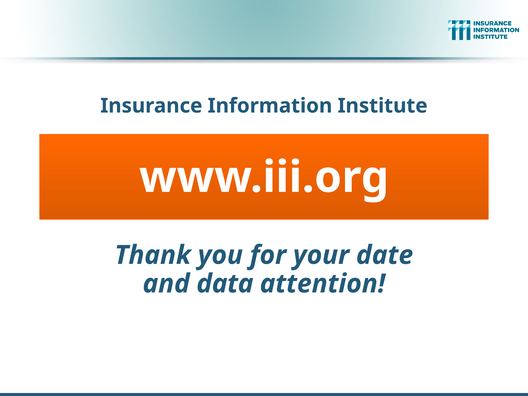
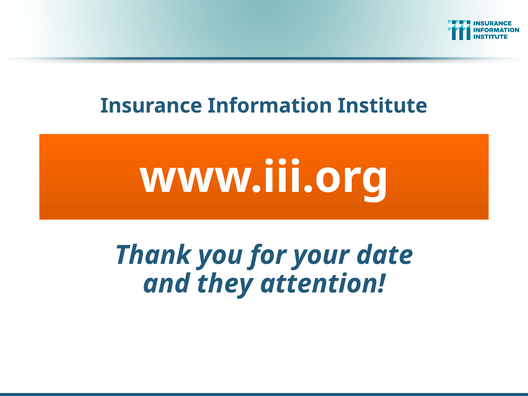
data: data -> they (225, 284)
